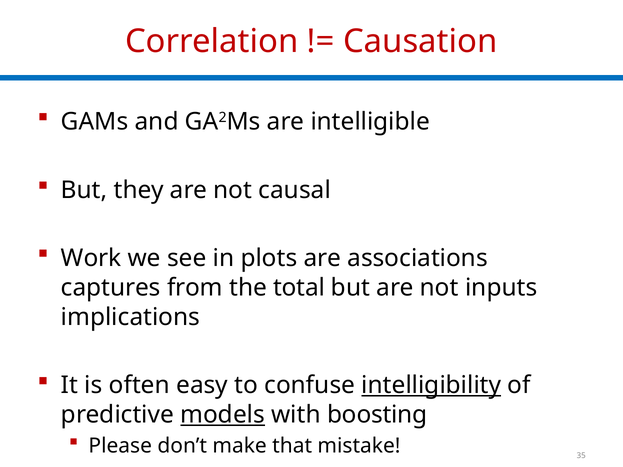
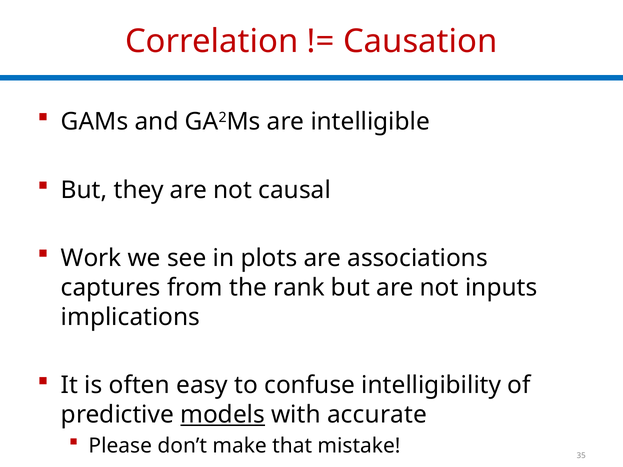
total: total -> rank (299, 288)
intelligibility underline: present -> none (431, 386)
boosting: boosting -> accurate (377, 415)
